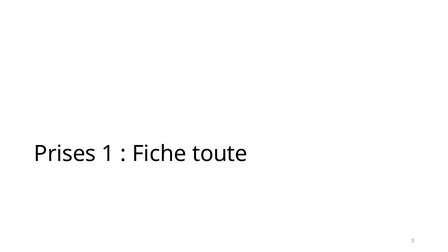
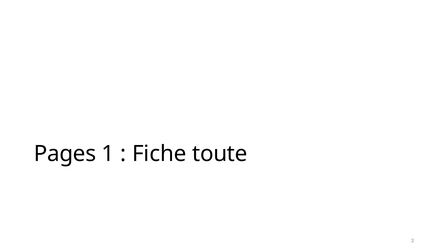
Prises: Prises -> Pages (65, 154)
